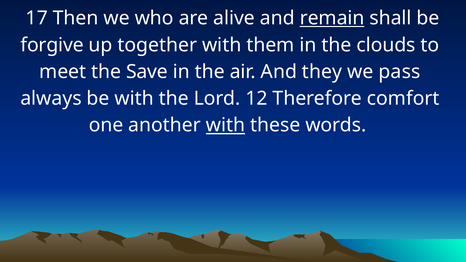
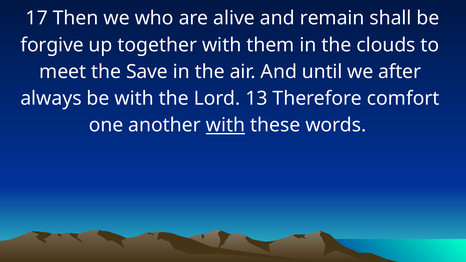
remain underline: present -> none (332, 18)
they: they -> until (322, 72)
pass: pass -> after (400, 72)
12: 12 -> 13 (257, 99)
